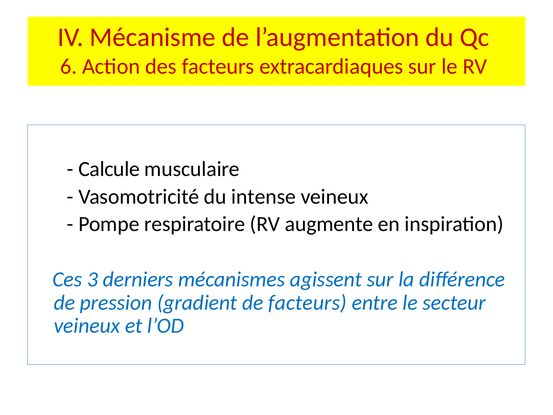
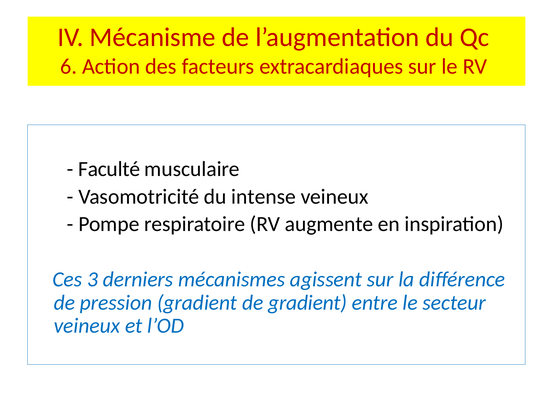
Calcule: Calcule -> Faculté (109, 169)
de facteurs: facteurs -> gradient (308, 302)
